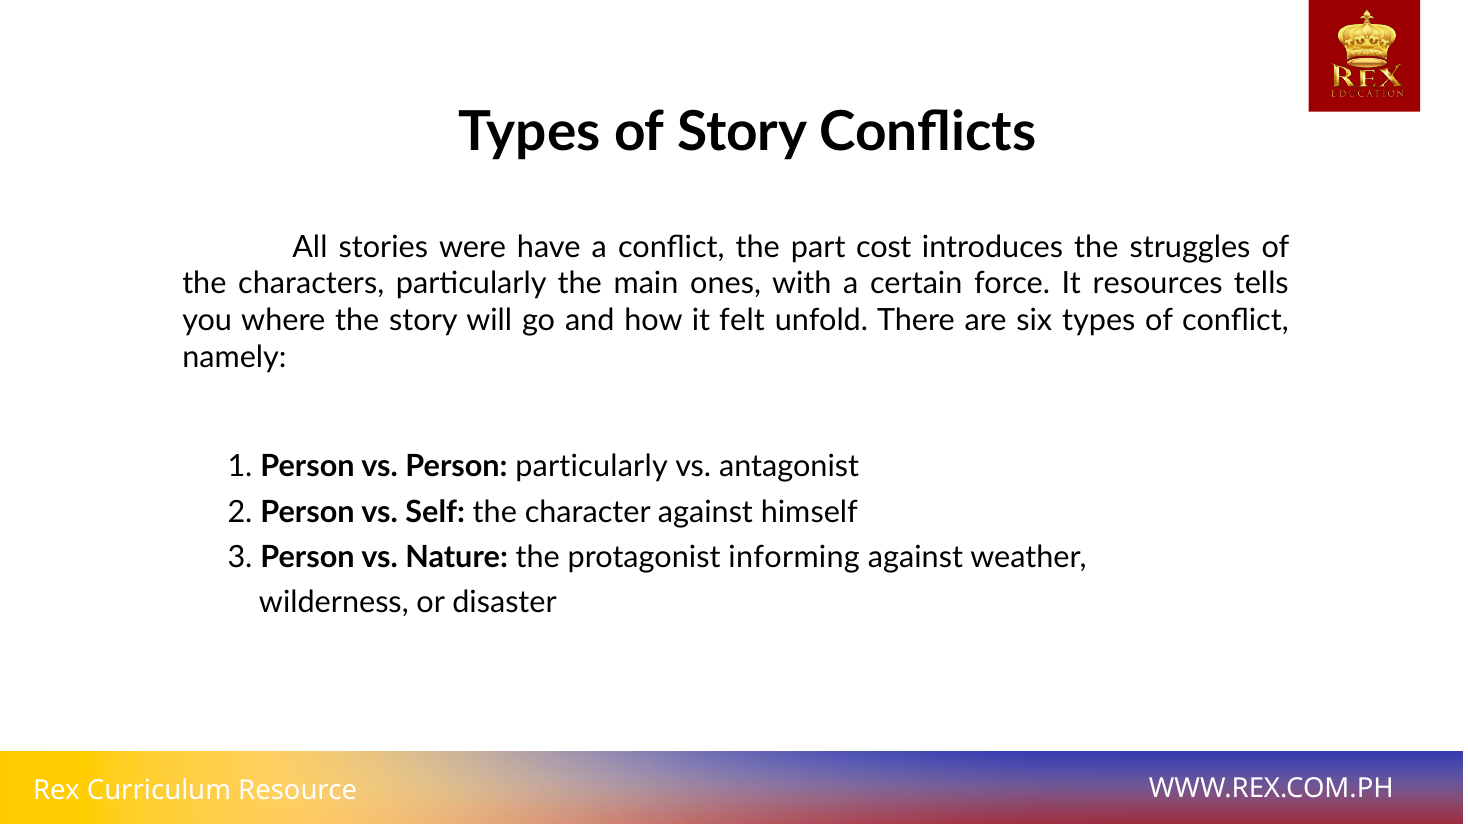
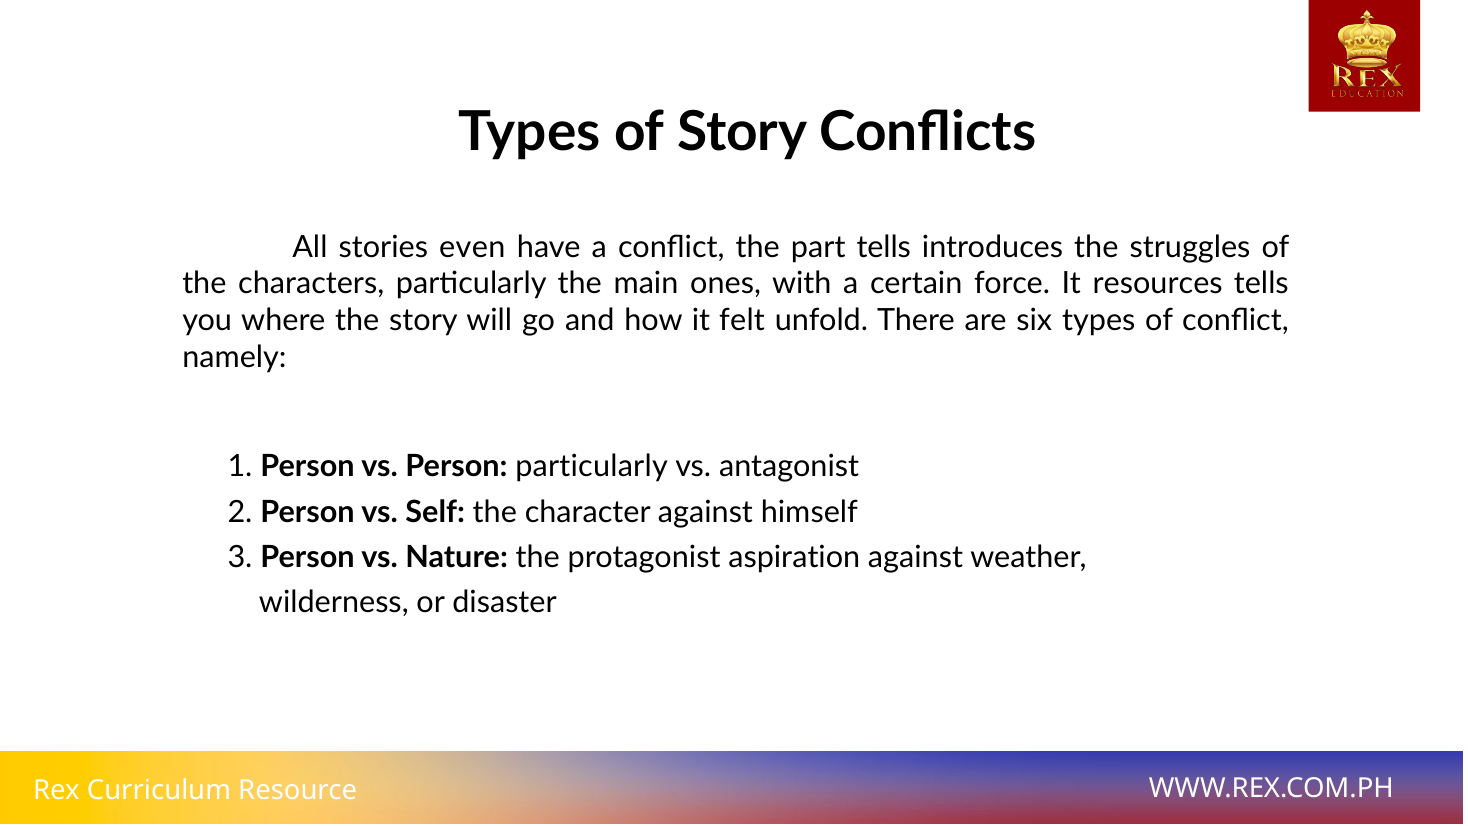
were: were -> even (472, 247)
part cost: cost -> tells (884, 247)
informing: informing -> aspiration (794, 557)
